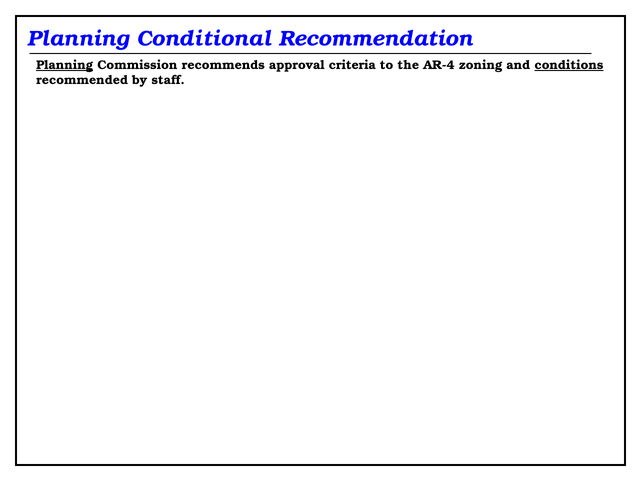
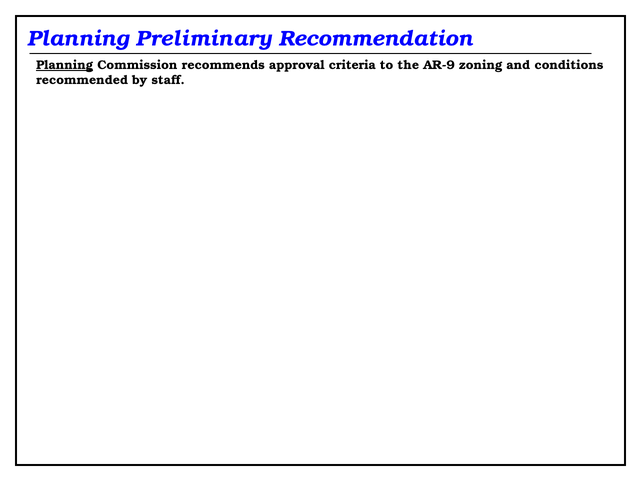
Conditional: Conditional -> Preliminary (204, 38)
AR-4: AR-4 -> AR-9 (439, 65)
conditions underline: present -> none (569, 65)
